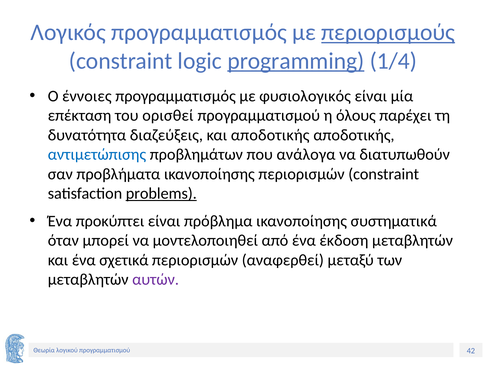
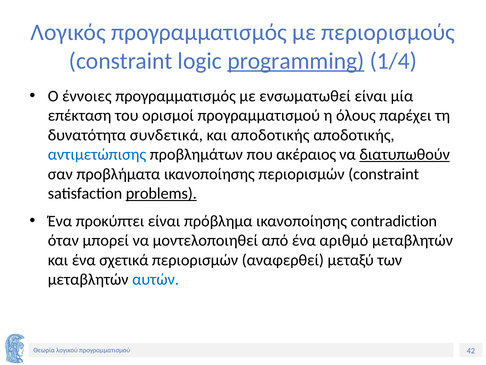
περιορισμούς underline: present -> none (388, 32)
φυσιολογικός: φυσιολογικός -> ενσωματωθεί (305, 96)
ορισθεί: ορισθεί -> ορισμοί (168, 115)
διαζεύξεις: διαζεύξεις -> συνδετικά (166, 135)
ανάλογα: ανάλογα -> ακέραιος (306, 154)
διατυπωθούν underline: none -> present (405, 154)
συστηματικά: συστηματικά -> contradiction (394, 221)
έκδοση: έκδοση -> αριθμό (344, 240)
αυτών colour: purple -> blue (156, 279)
